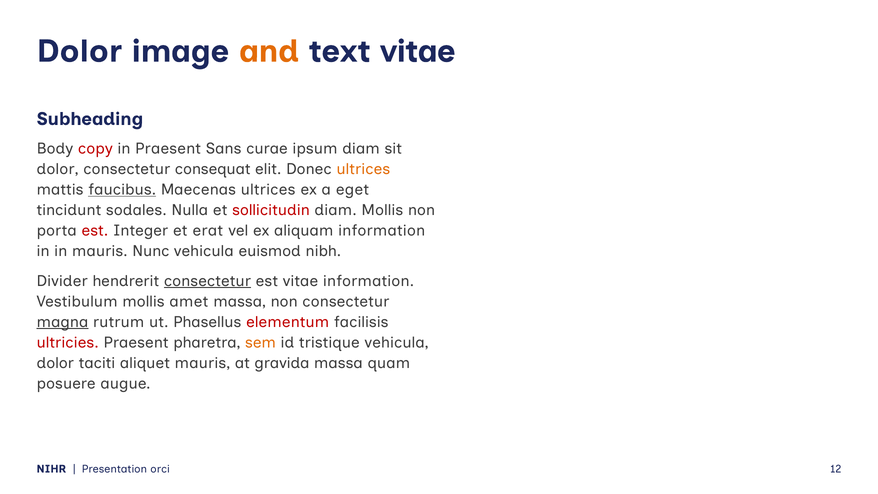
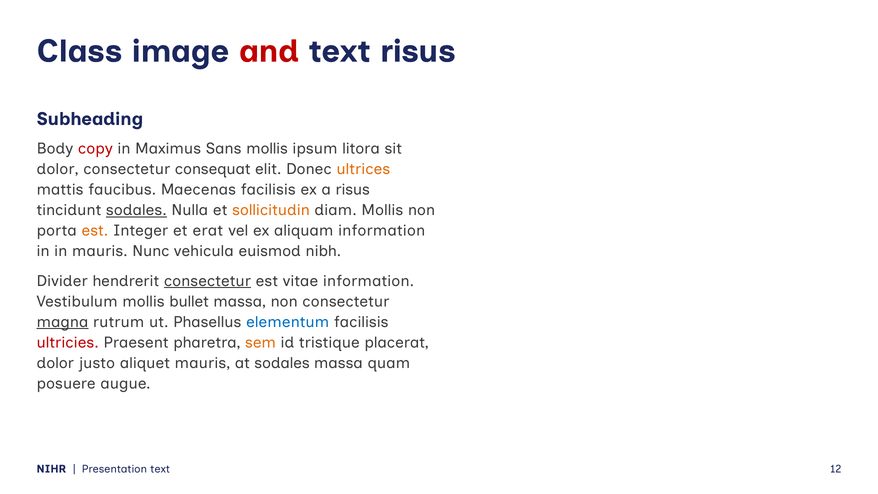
Dolor: Dolor -> Class (80, 51)
and colour: orange -> red (269, 51)
text vitae: vitae -> risus (418, 51)
in Praesent: Praesent -> Maximus (168, 148)
Sans curae: curae -> mollis (267, 148)
ipsum diam: diam -> litora (361, 148)
faucibus underline: present -> none (122, 190)
Maecenas ultrices: ultrices -> facilisis (268, 190)
a eget: eget -> risus (353, 190)
sodales underline: none -> present (136, 210)
sollicitudin colour: red -> orange (271, 210)
est colour: red -> orange (95, 231)
amet: amet -> bullet (189, 301)
elementum colour: red -> blue (288, 322)
tristique vehicula: vehicula -> placerat (397, 342)
taciti: taciti -> justo (97, 363)
at gravida: gravida -> sodales (282, 363)
Presentation orci: orci -> text (160, 469)
